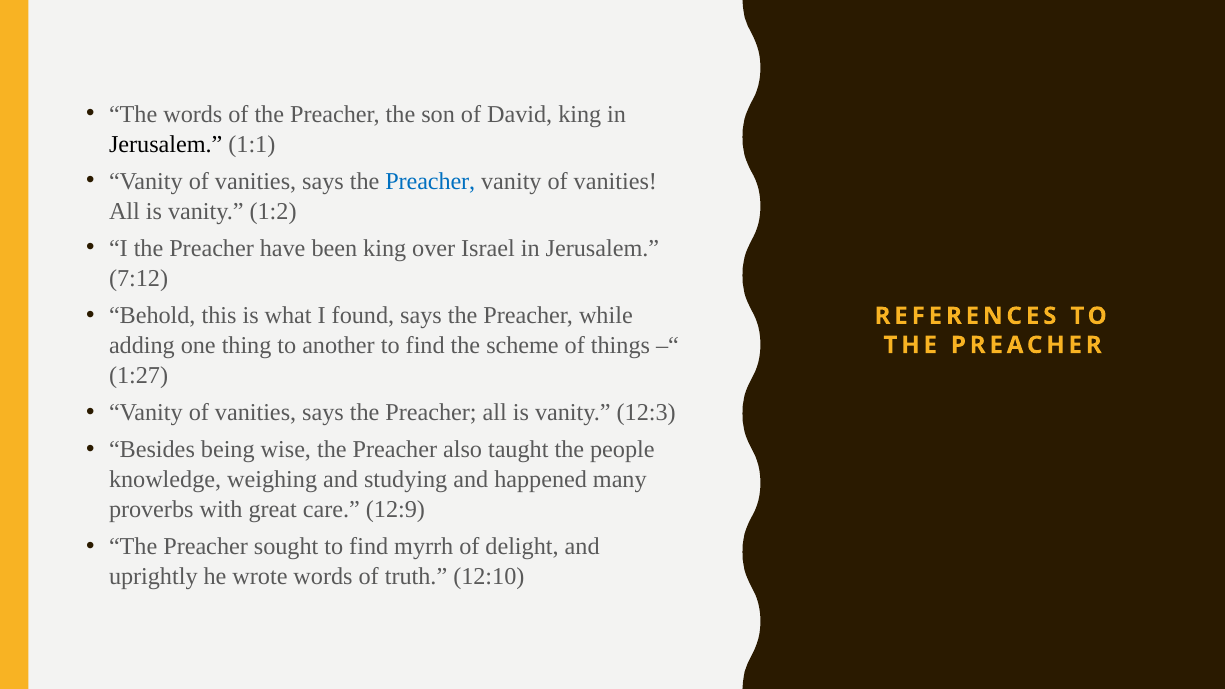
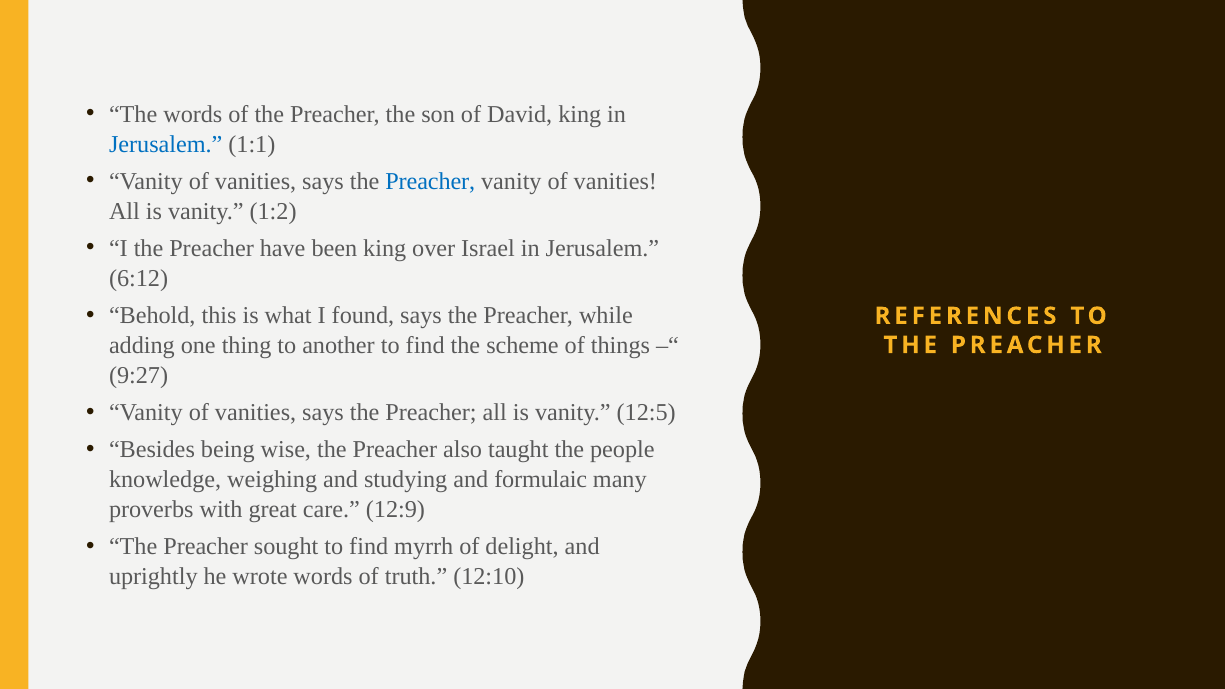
Jerusalem colour: black -> blue (166, 144)
7:12: 7:12 -> 6:12 (139, 279)
1:27: 1:27 -> 9:27 (139, 376)
12:3: 12:3 -> 12:5 (646, 413)
happened: happened -> formulaic (541, 480)
